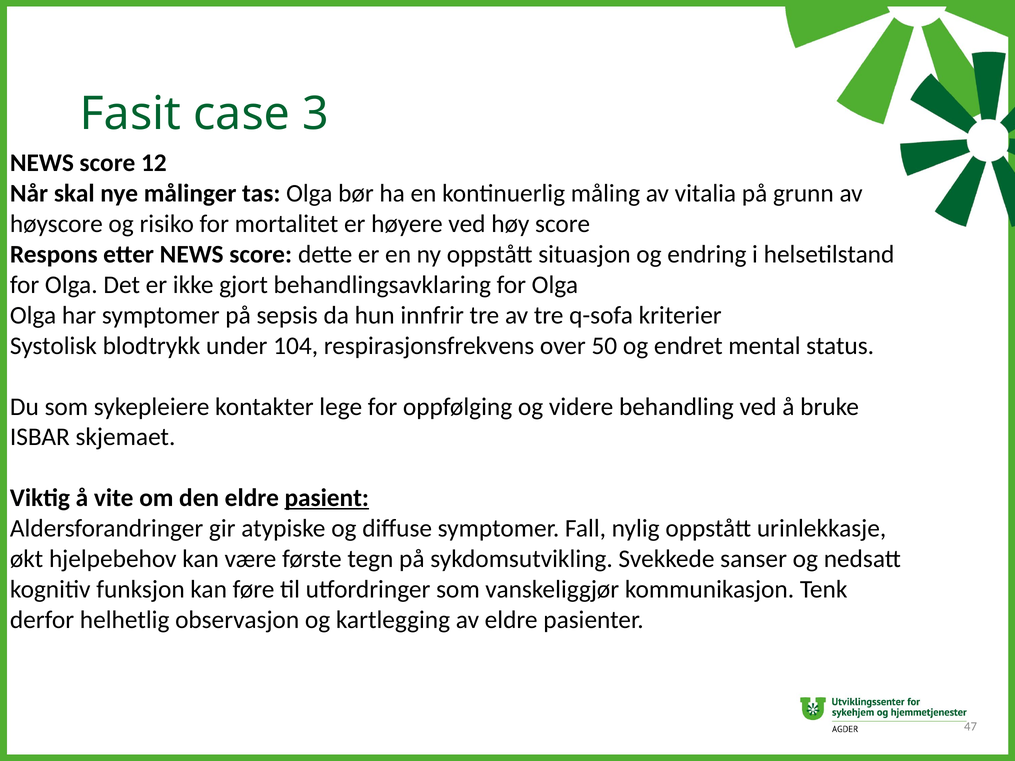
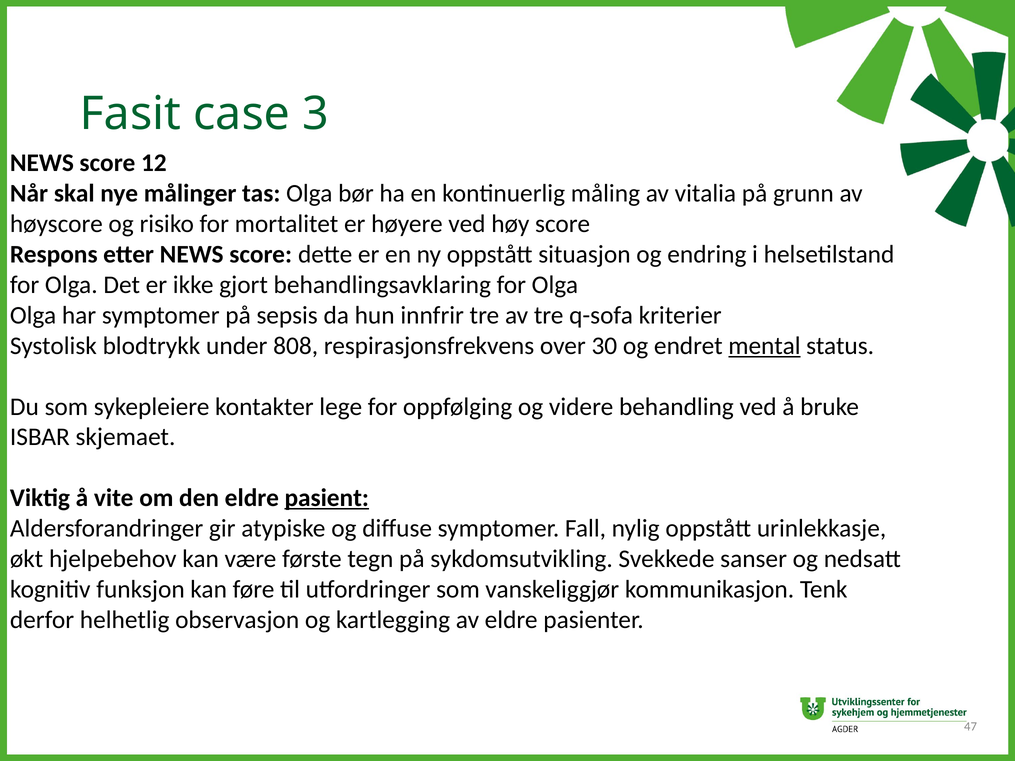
104: 104 -> 808 (296, 346)
50: 50 -> 30 (604, 346)
mental underline: none -> present (764, 346)
